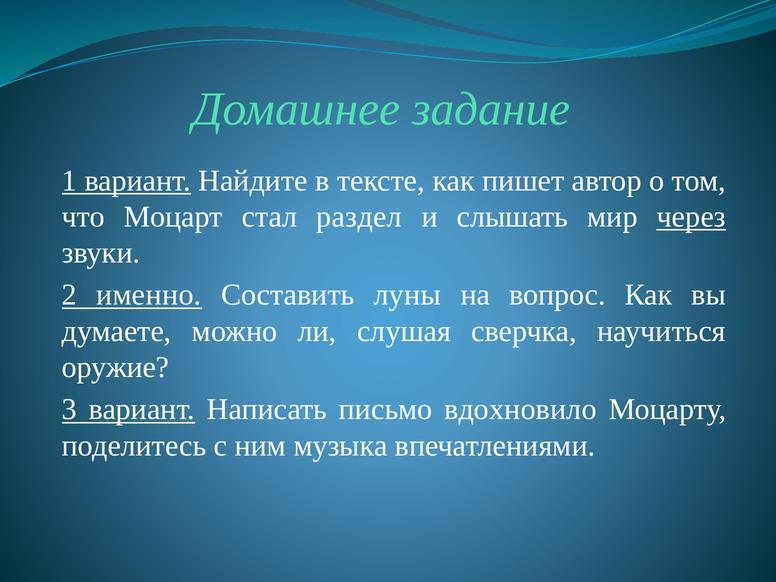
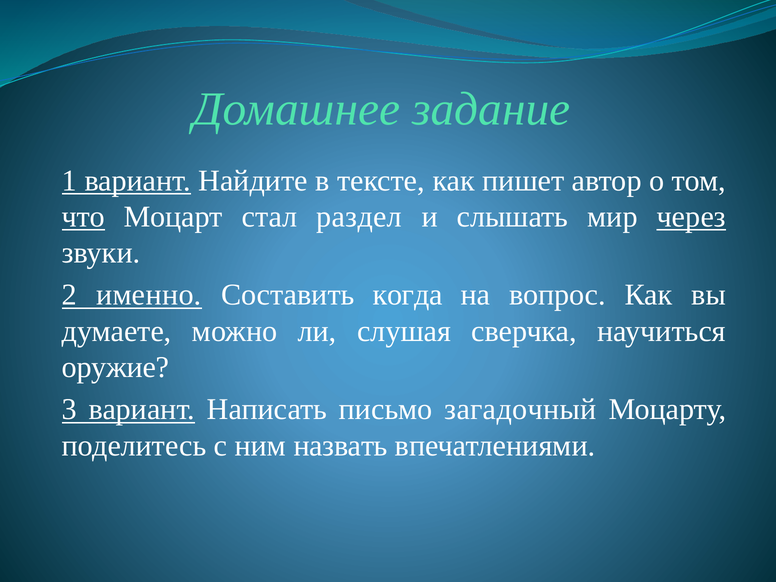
что underline: none -> present (83, 217)
луны: луны -> когда (408, 295)
вдохновило: вдохновило -> загадочный (520, 410)
музыка: музыка -> назвать (341, 446)
